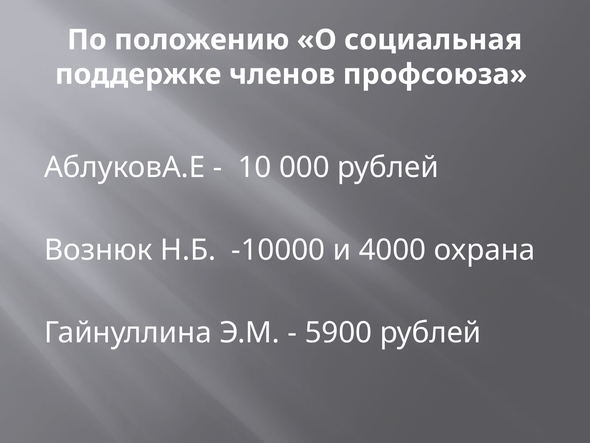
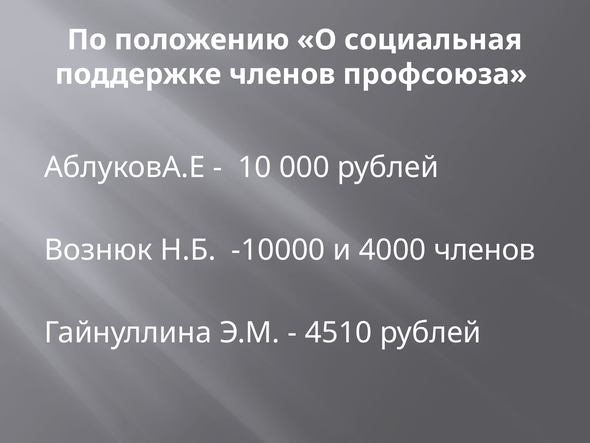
4000 охрана: охрана -> членов (485, 250)
5900: 5900 -> 4510 (338, 332)
